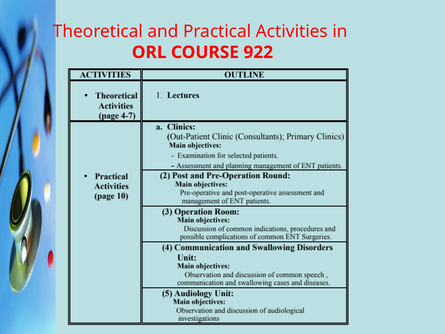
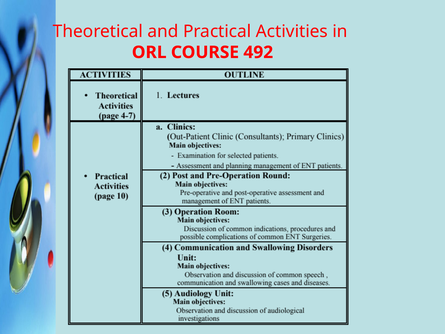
922: 922 -> 492 (258, 52)
